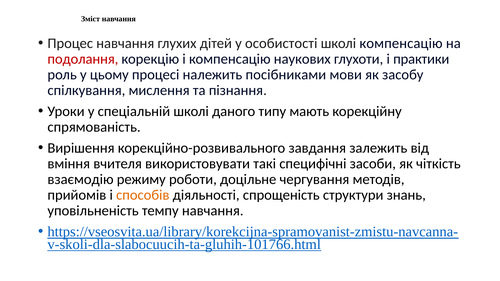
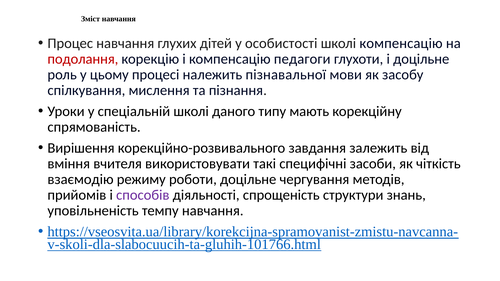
наукових: наукових -> педагоги (302, 59)
і практики: практики -> доцільне (421, 59)
посібниками: посібниками -> пізнавальної (286, 75)
способів colour: orange -> purple (143, 195)
